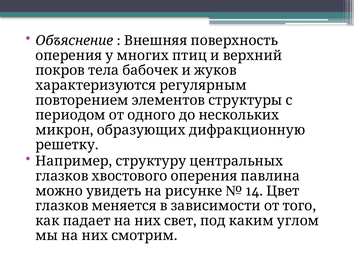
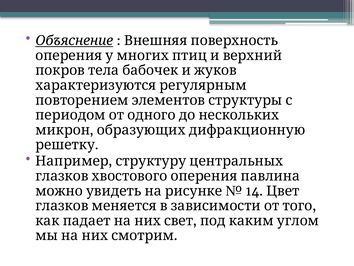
Объяснение underline: none -> present (74, 41)
